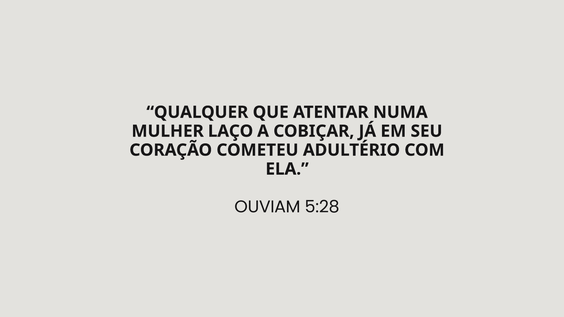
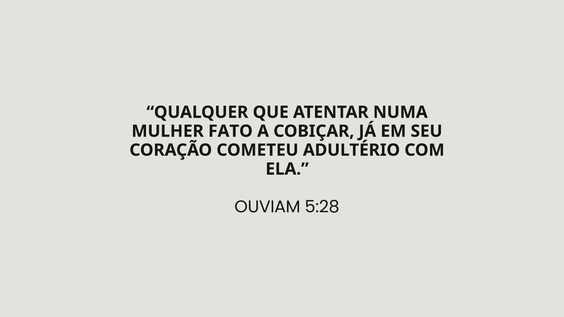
LAÇO: LAÇO -> FATO (230, 131)
